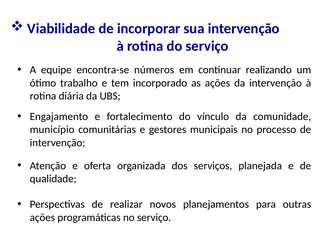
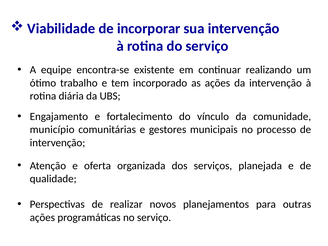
números: números -> existente (154, 70)
